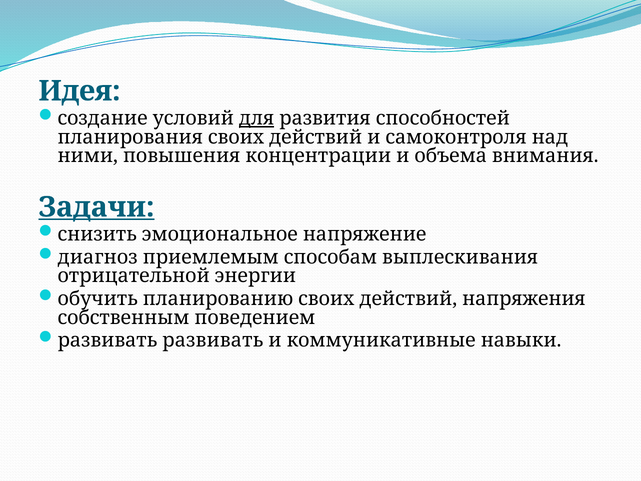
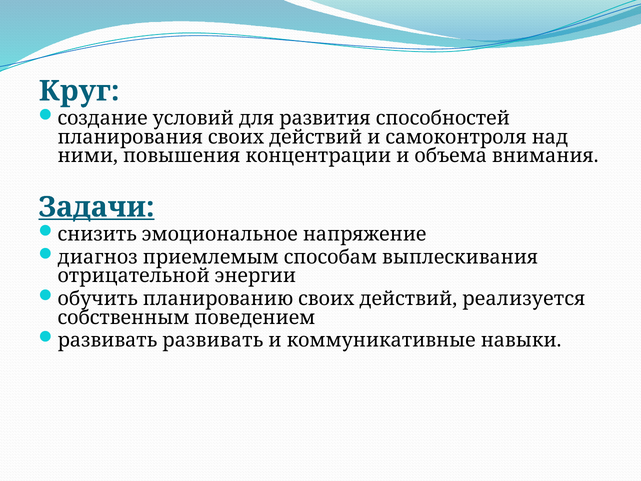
Идея: Идея -> Круг (79, 91)
для underline: present -> none (257, 118)
напряжения: напряжения -> реализуется (524, 299)
